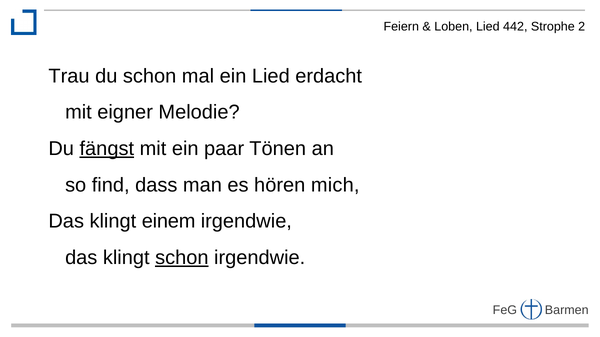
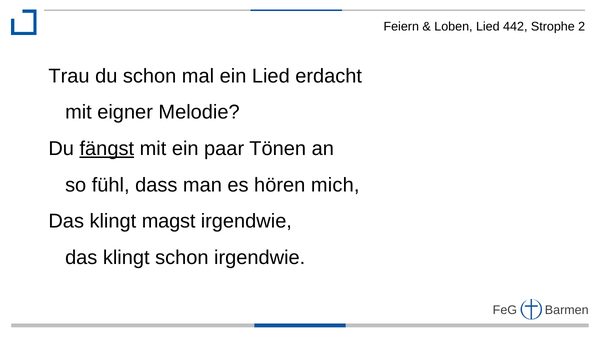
find: find -> fühl (111, 185)
einem: einem -> magst (169, 222)
schon underline: present -> none (182, 258)
